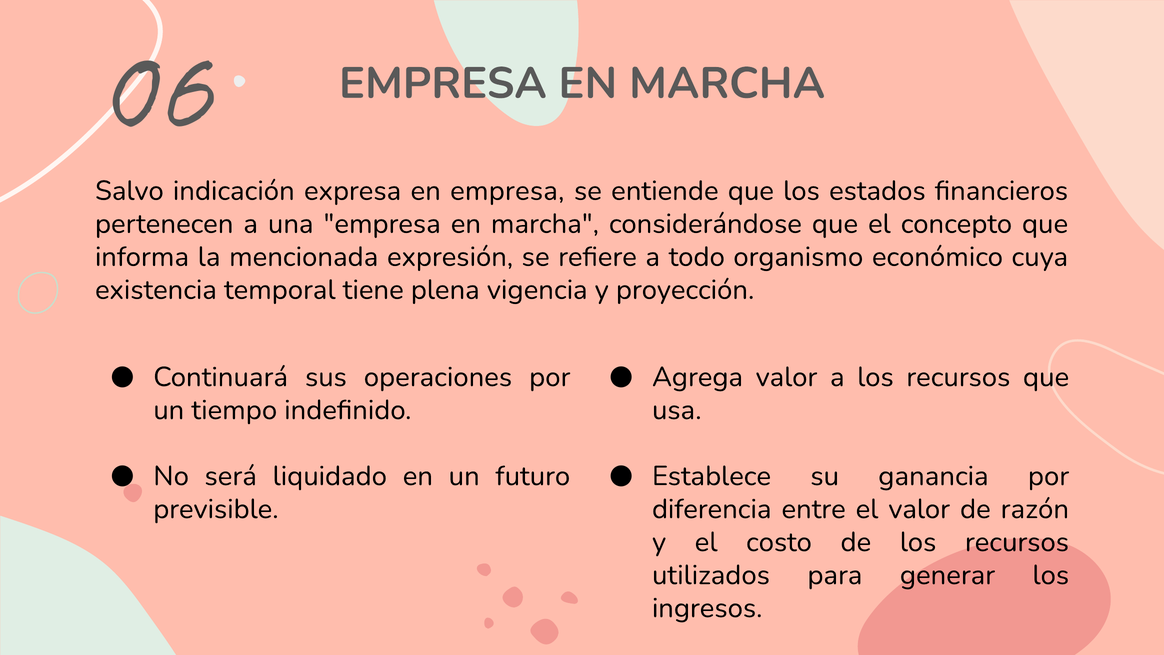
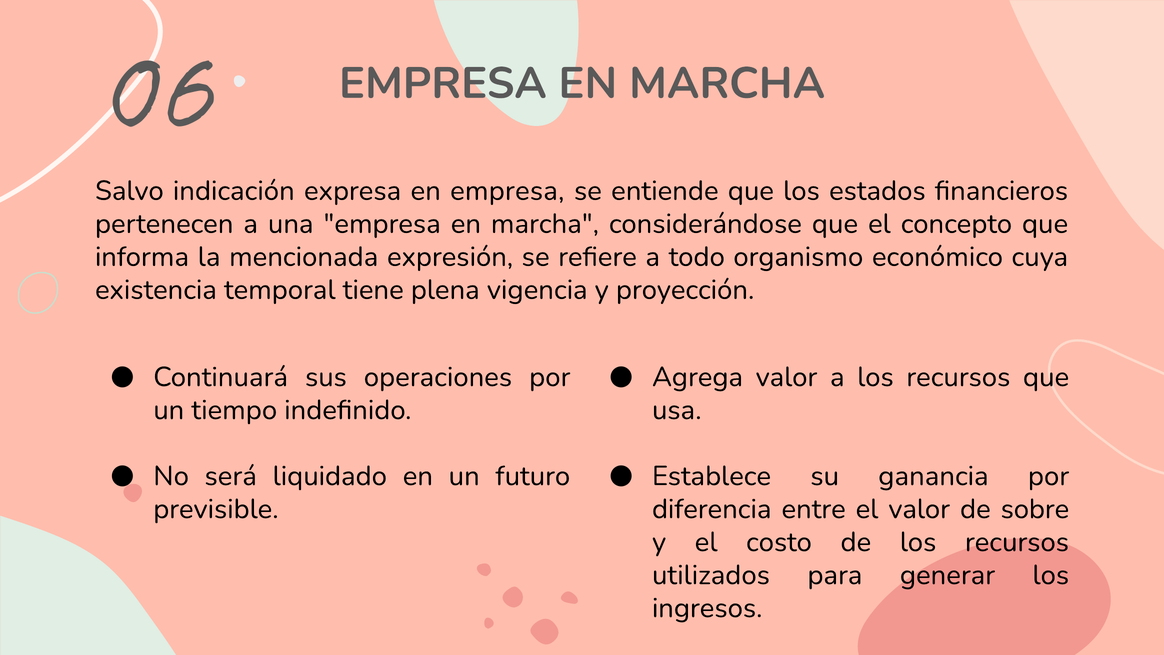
razón: razón -> sobre (1035, 509)
